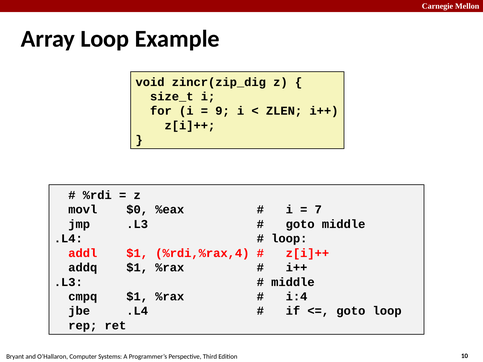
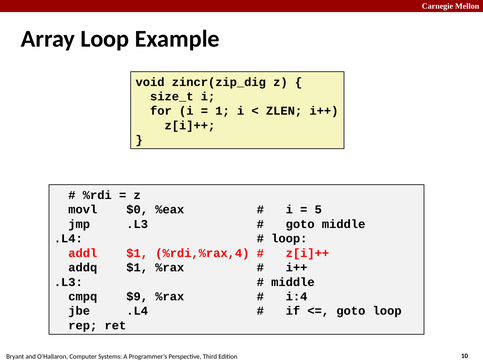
9: 9 -> 1 (223, 111)
7: 7 -> 5 (318, 210)
cmpq $1: $1 -> $9 (137, 297)
